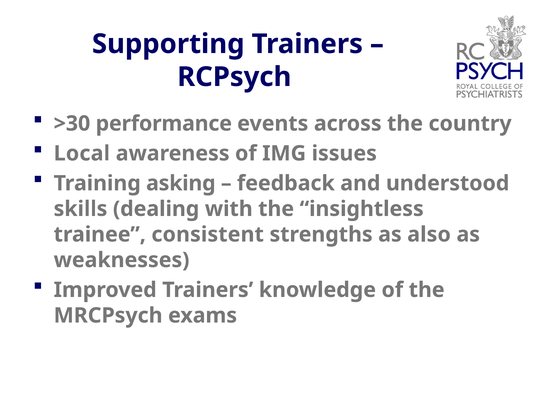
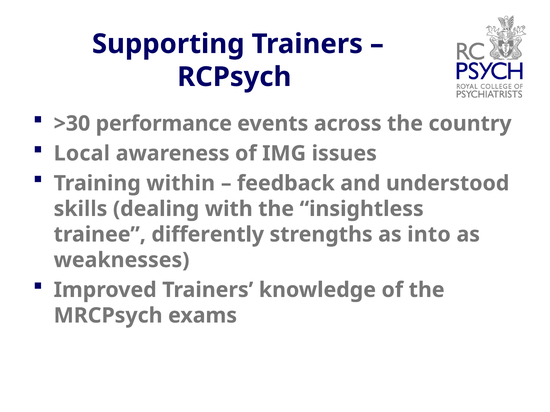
asking: asking -> within (181, 184)
consistent: consistent -> differently (208, 235)
also: also -> into (429, 235)
